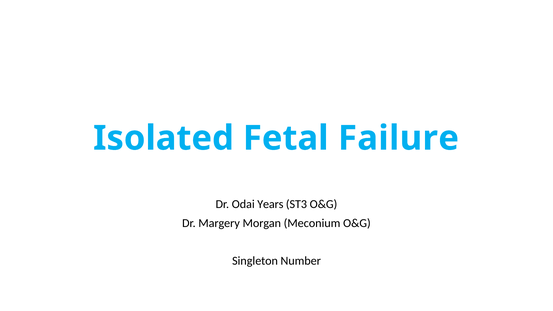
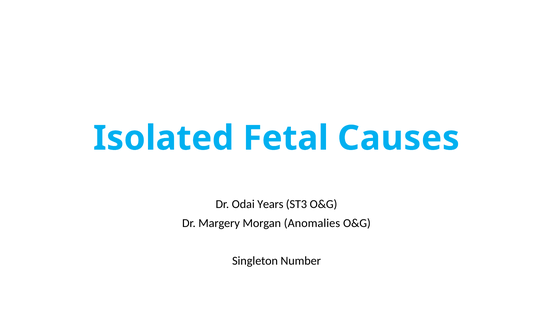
Failure: Failure -> Causes (398, 138)
Meconium: Meconium -> Anomalies (312, 223)
